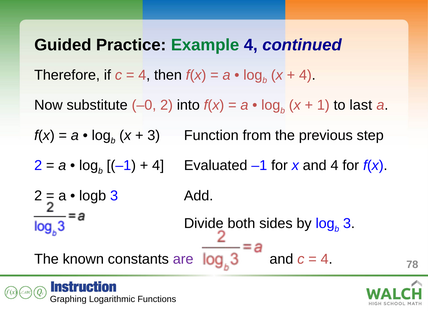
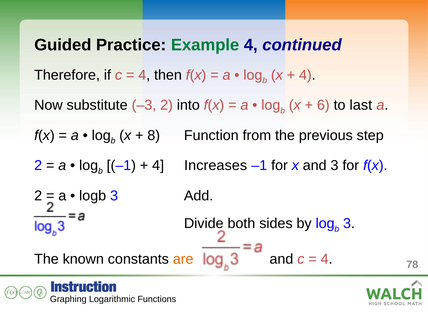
–0: –0 -> –3 (144, 105)
1: 1 -> 6 (323, 105)
3: 3 -> 8 (154, 135)
Evaluated: Evaluated -> Increases (216, 166)
and 4: 4 -> 3 (335, 166)
are colour: purple -> orange (183, 259)
